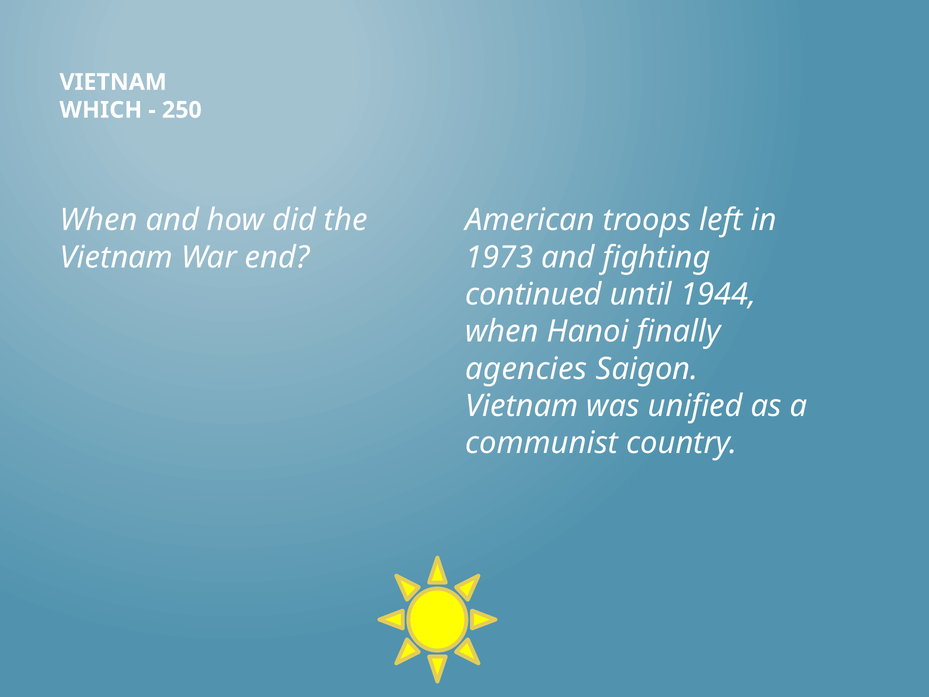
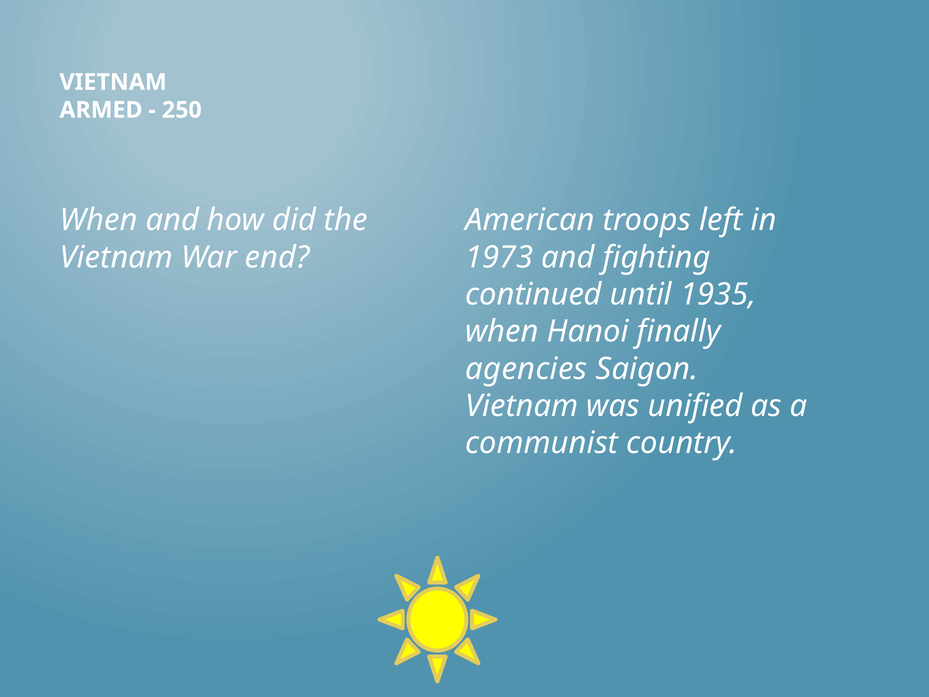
WHICH: WHICH -> ARMED (101, 110)
1944: 1944 -> 1935 (718, 294)
